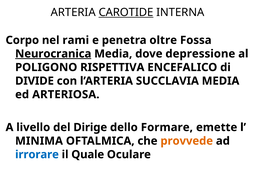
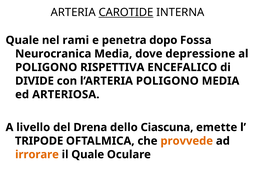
Corpo: Corpo -> Quale (22, 40)
oltre: oltre -> dopo (163, 40)
Neurocranica underline: present -> none (53, 54)
l’ARTERIA SUCCLAVIA: SUCCLAVIA -> POLIGONO (167, 81)
Dirige: Dirige -> Drena (90, 128)
Formare: Formare -> Ciascuna (167, 128)
MINIMA: MINIMA -> TRIPODE (39, 141)
irrorare colour: blue -> orange (37, 155)
